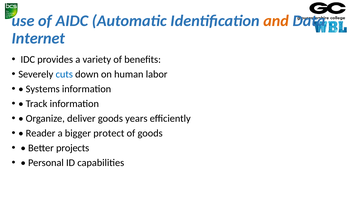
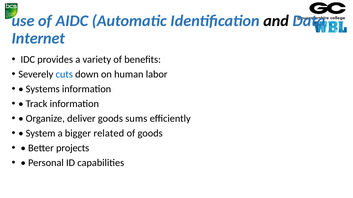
and colour: orange -> black (276, 21)
years: years -> sums (136, 119)
Reader: Reader -> System (41, 134)
protect: protect -> related (109, 134)
